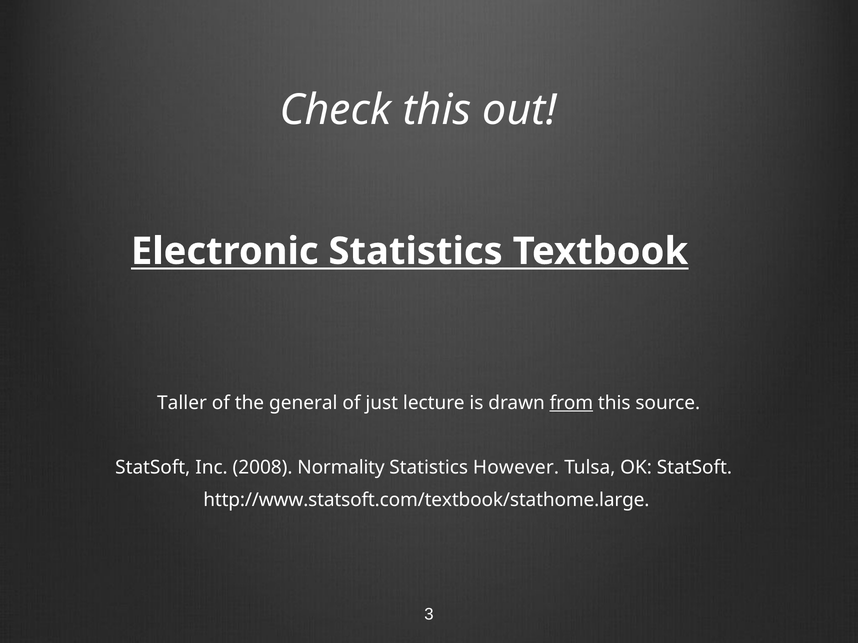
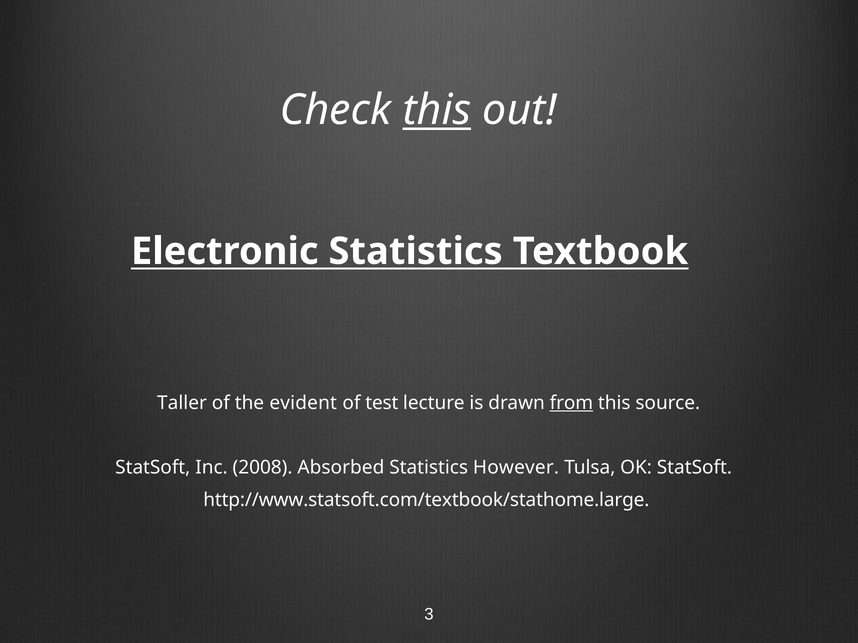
this underline: none -> present (437, 110)
general: general -> evident (303, 403)
just: just -> test (382, 403)
Normality: Normality -> Absorbed (341, 468)
